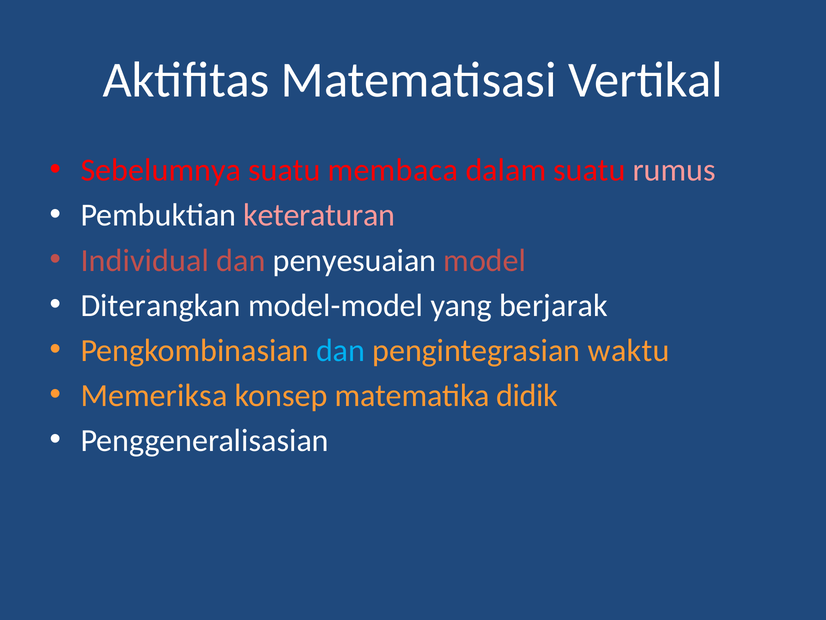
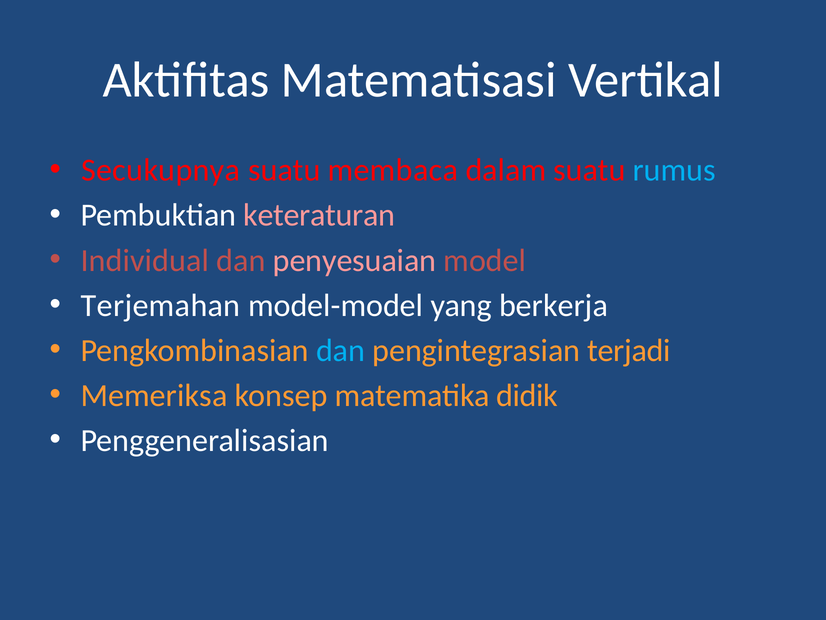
Sebelumnya: Sebelumnya -> Secukupnya (161, 170)
rumus colour: pink -> light blue (674, 170)
penyesuaian colour: white -> pink (355, 260)
Diterangkan: Diterangkan -> Terjemahan (161, 305)
berjarak: berjarak -> berkerja (553, 305)
waktu: waktu -> terjadi (629, 350)
